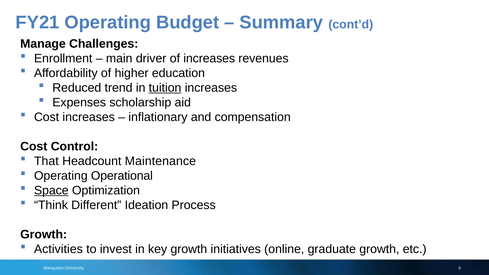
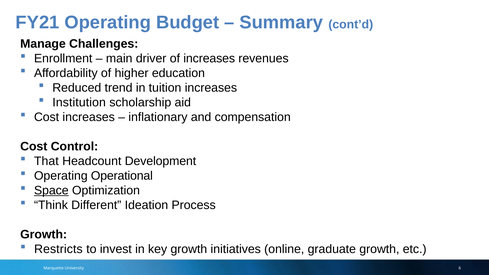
tuition underline: present -> none (165, 88)
Expenses: Expenses -> Institution (79, 102)
Maintenance: Maintenance -> Development (161, 161)
Activities: Activities -> Restricts (58, 249)
